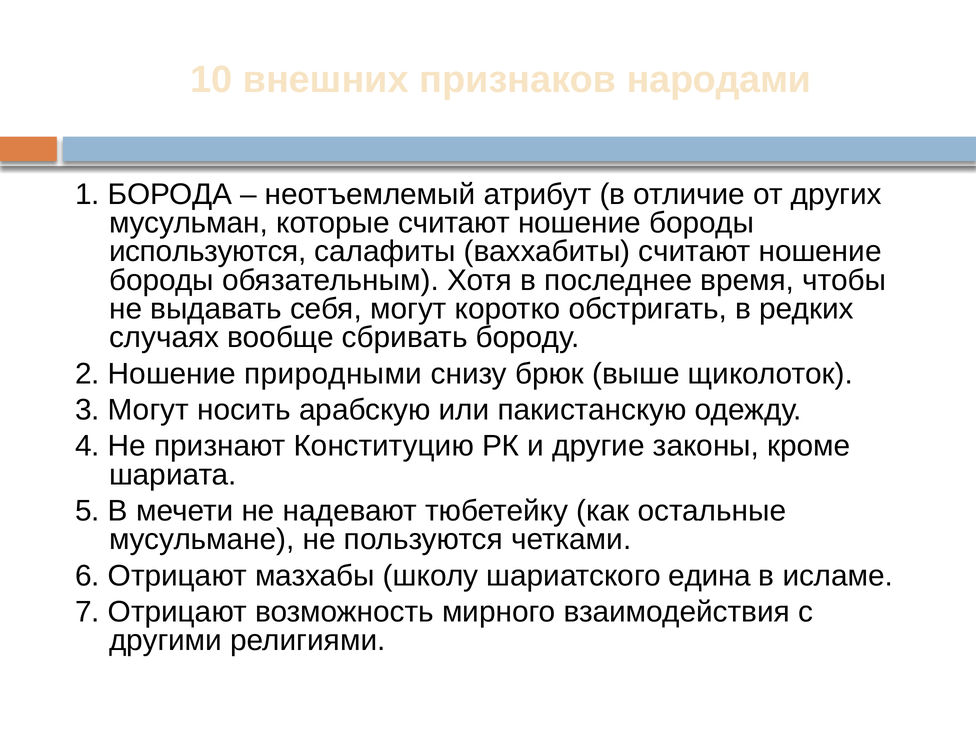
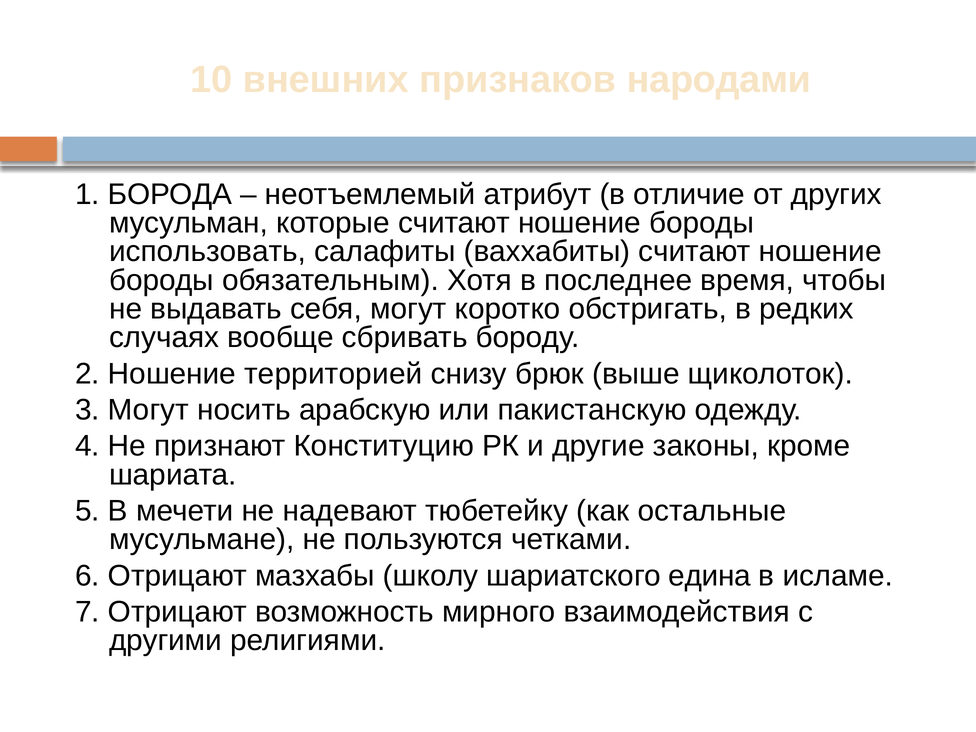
используются: используются -> использовать (208, 252)
природными: природными -> территорией (333, 374)
